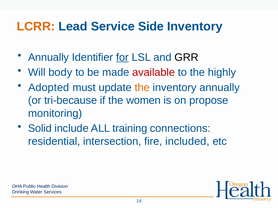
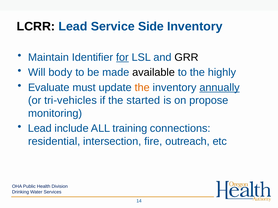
LCRR colour: orange -> black (36, 27)
Annually: Annually -> Maintain (48, 57)
available colour: red -> black (154, 73)
Adopted: Adopted -> Evaluate (49, 88)
annually underline: none -> present (220, 88)
tri-because: tri-because -> tri-vehicles (71, 101)
women: women -> started (143, 101)
Solid: Solid -> Lead (40, 129)
included: included -> outreach (187, 142)
